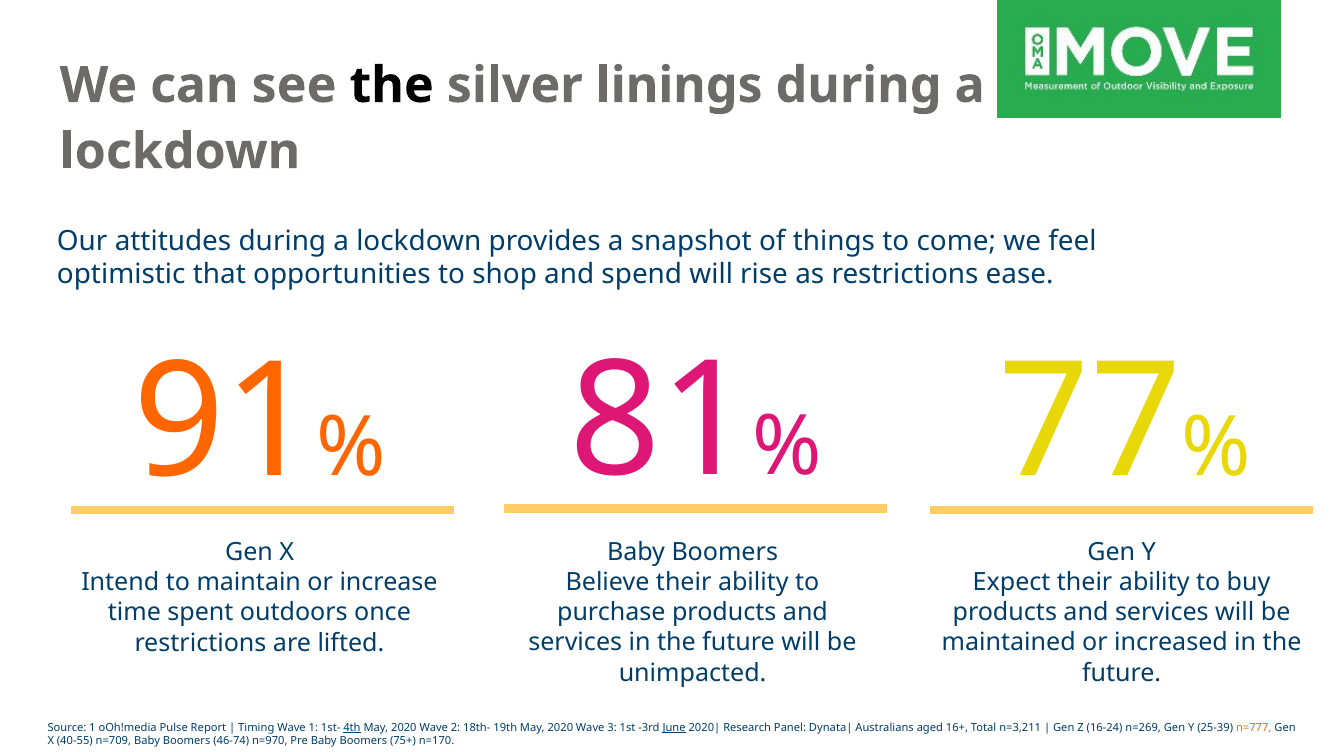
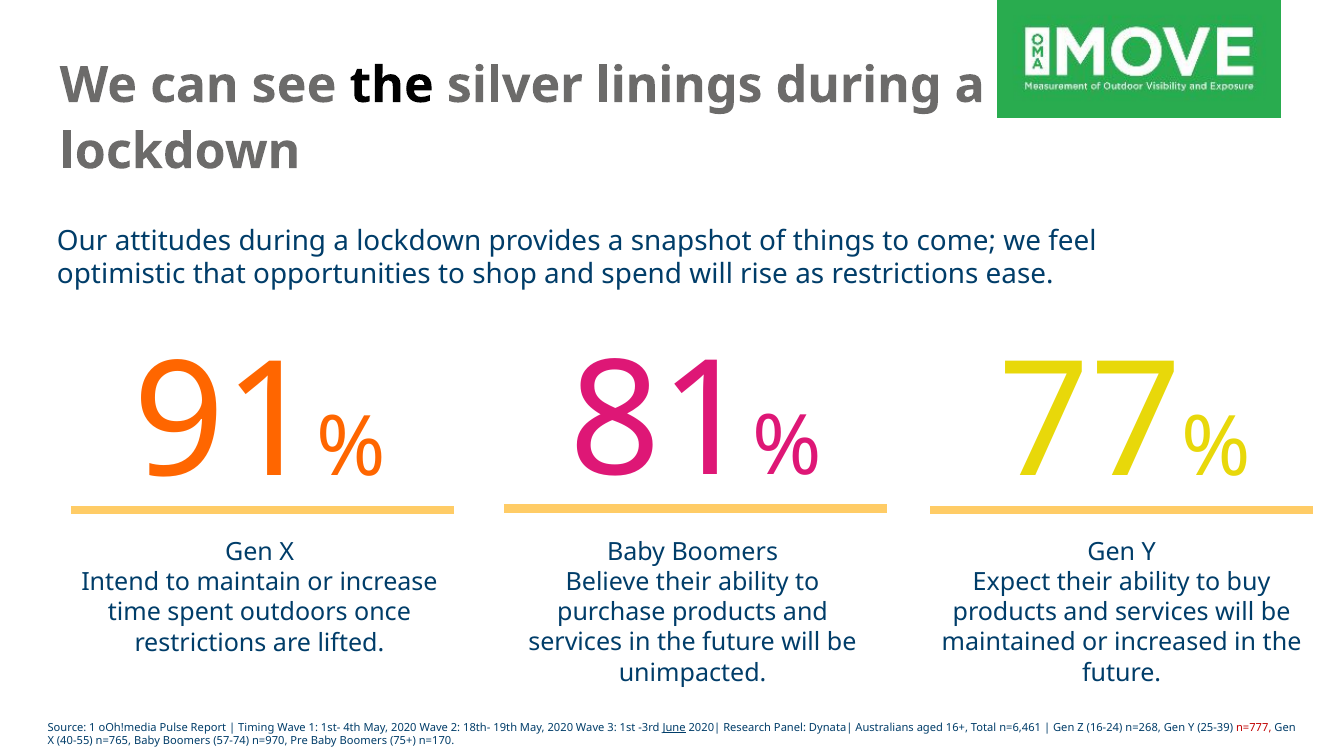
4th underline: present -> none (352, 728)
n=3,211: n=3,211 -> n=6,461 (1020, 728)
n=269: n=269 -> n=268 (1143, 728)
n=777 colour: orange -> red (1254, 728)
n=709: n=709 -> n=765 (113, 741)
46-74: 46-74 -> 57-74 (231, 741)
